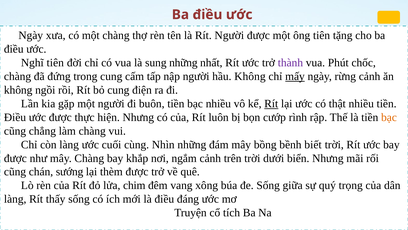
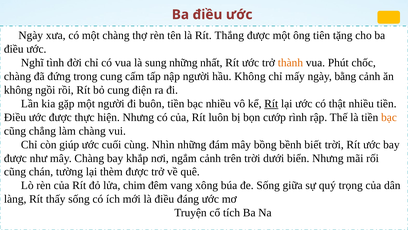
Rít Người: Người -> Thắng (229, 35)
Nghĩ tiên: tiên -> tình (55, 63)
thành colour: purple -> orange (290, 63)
mấy underline: present -> none (295, 76)
rừng: rừng -> bằng (345, 76)
còn làng: làng -> giúp (69, 144)
sướng: sướng -> tường (69, 172)
